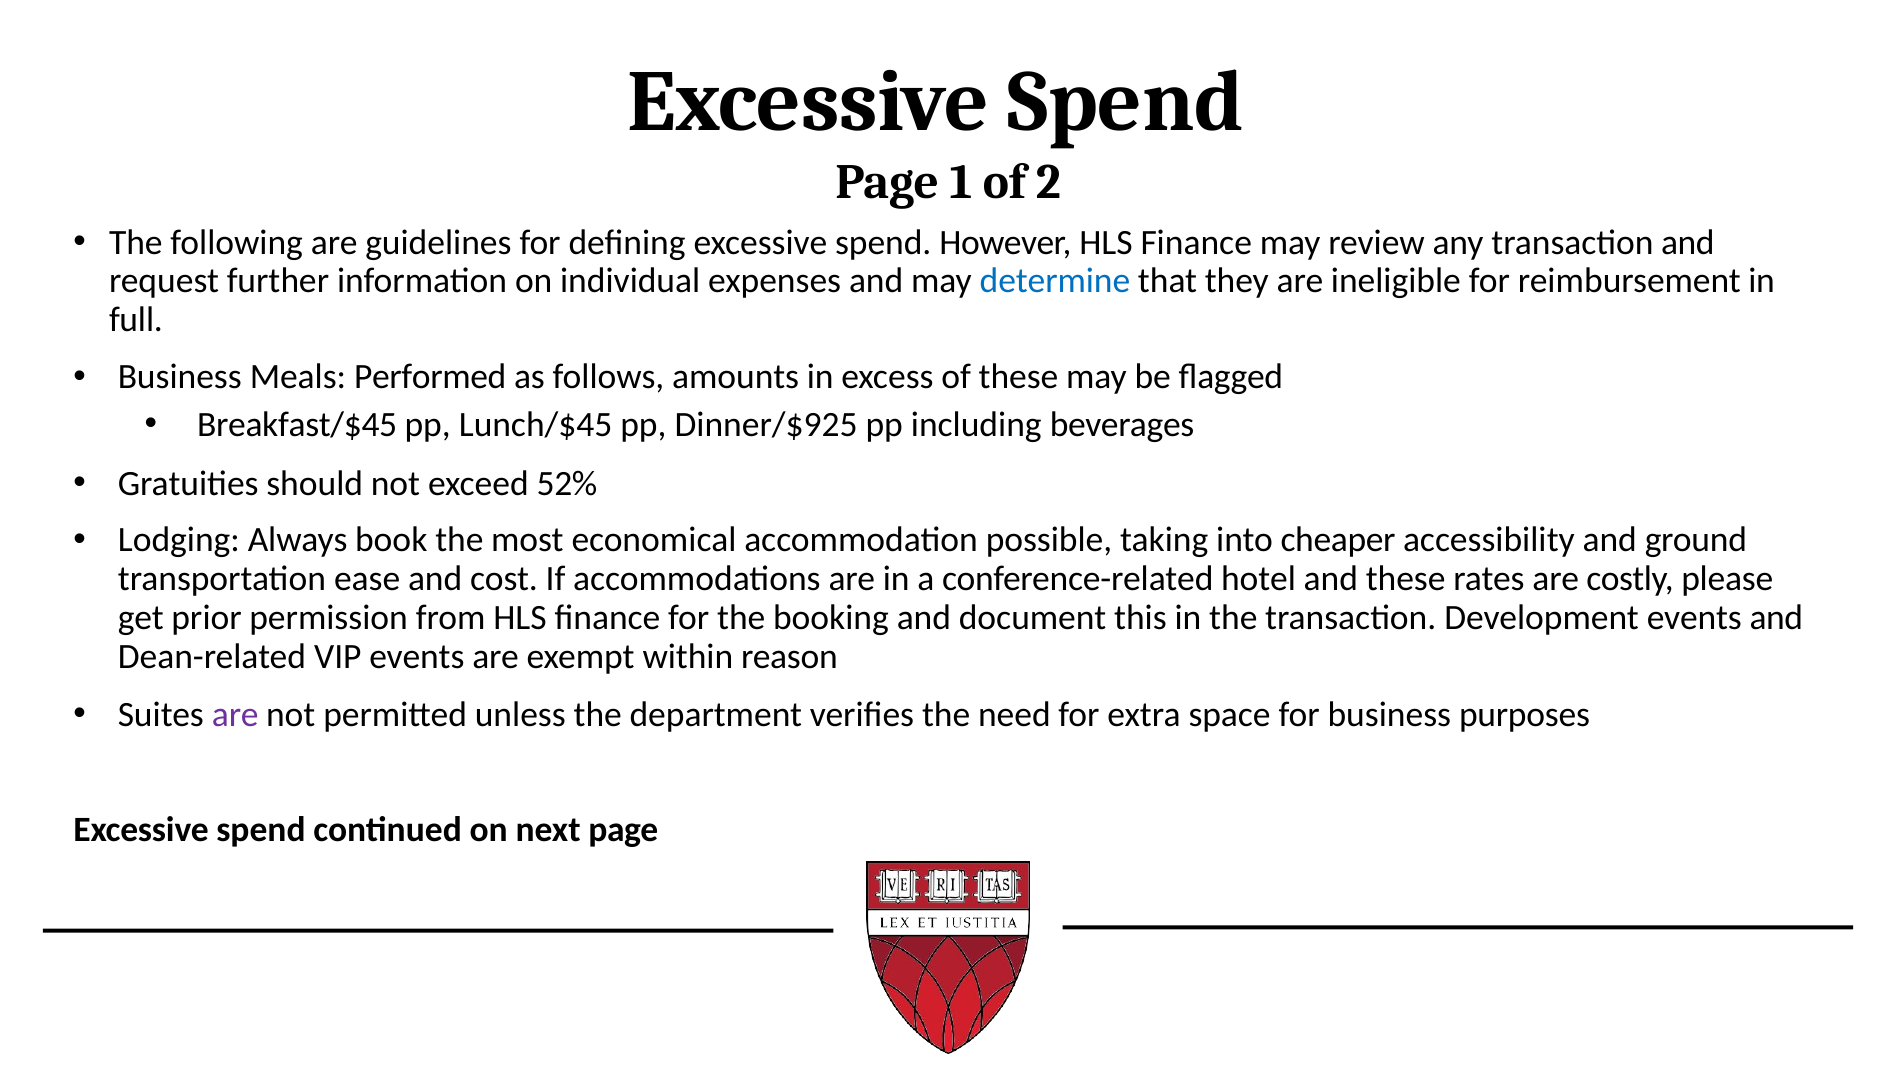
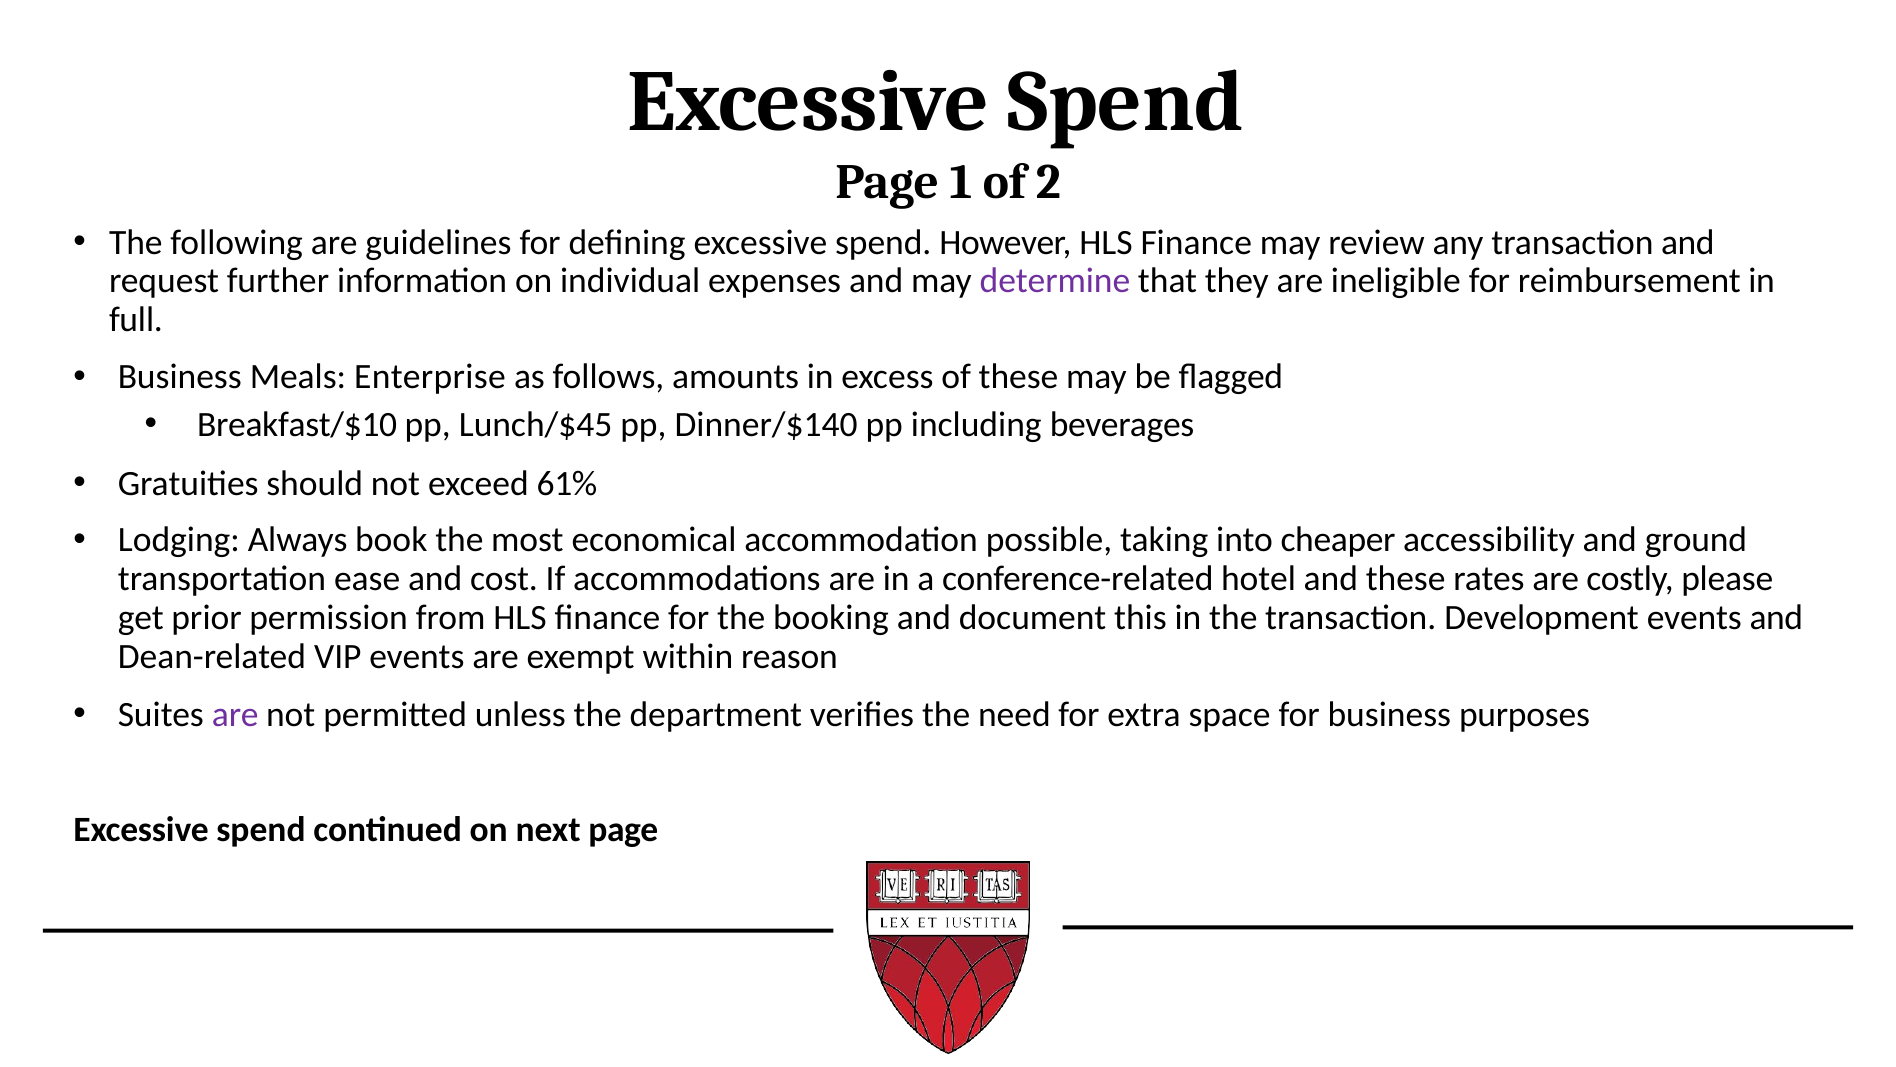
determine colour: blue -> purple (1055, 281)
Performed: Performed -> Enterprise (430, 377)
Breakfast/$45: Breakfast/$45 -> Breakfast/$10 (297, 424)
Dinner/$925: Dinner/$925 -> Dinner/$140 (766, 424)
52%: 52% -> 61% (567, 484)
